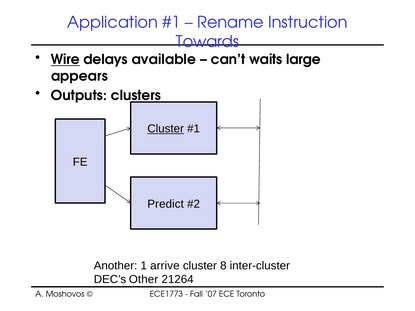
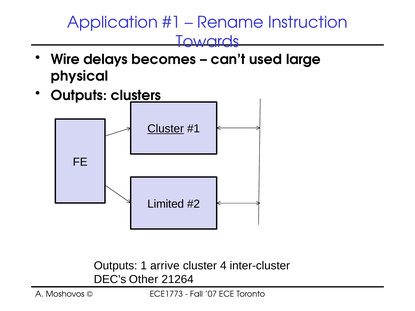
Wire underline: present -> none (65, 60)
available: available -> becomes (164, 60)
waits: waits -> used (266, 60)
appears: appears -> physical (79, 76)
Predict: Predict -> Limited (166, 204)
Another: Another -> Outputs (116, 266)
8: 8 -> 4 (223, 266)
